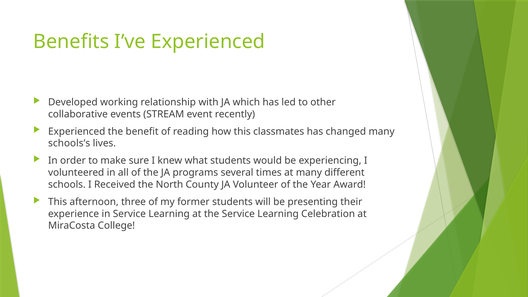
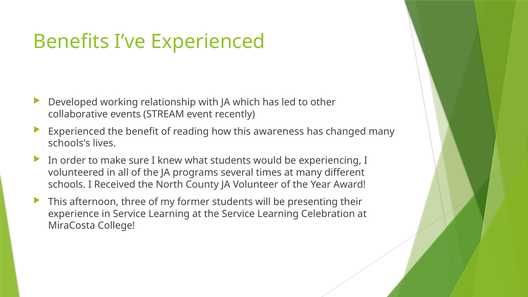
classmates: classmates -> awareness (279, 131)
